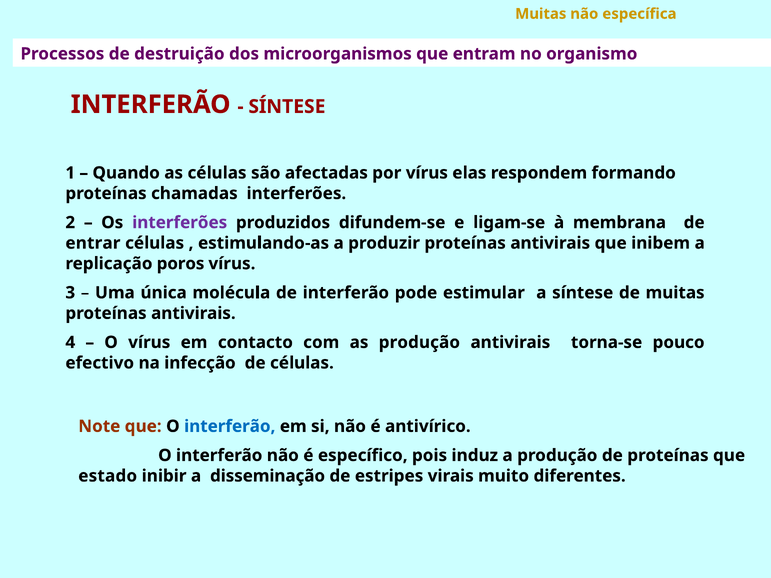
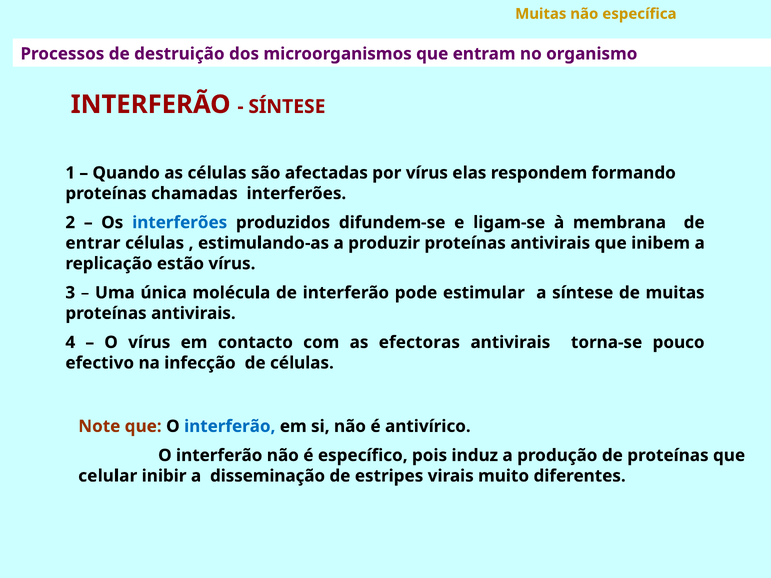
interferões colour: purple -> blue (180, 223)
poros: poros -> estão (180, 264)
as produção: produção -> efectoras (419, 342)
estado: estado -> celular (108, 476)
